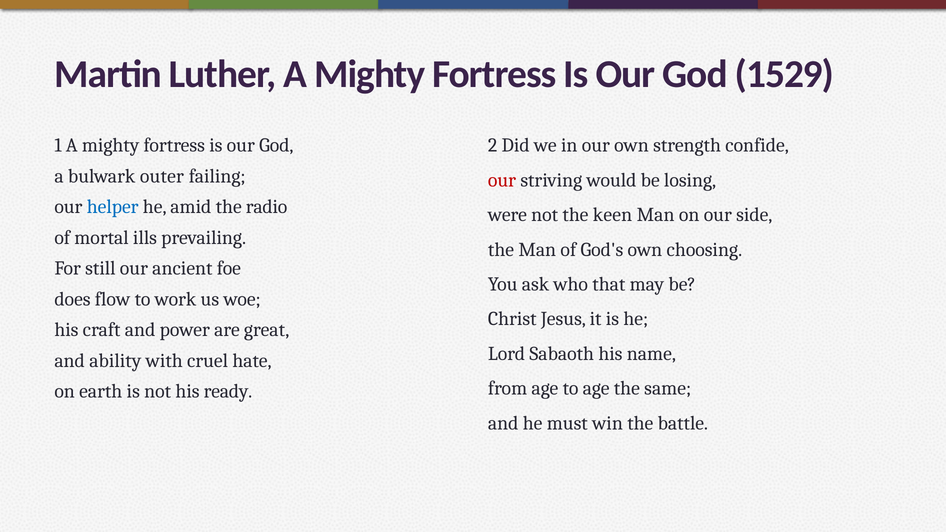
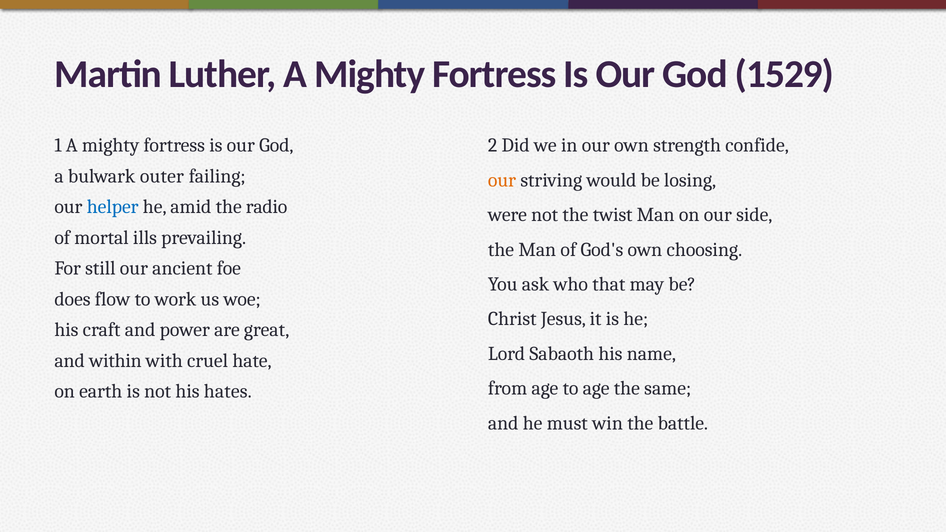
our colour: red -> orange (502, 180)
keen: keen -> twist (613, 215)
ability: ability -> within (115, 361)
ready: ready -> hates (228, 391)
